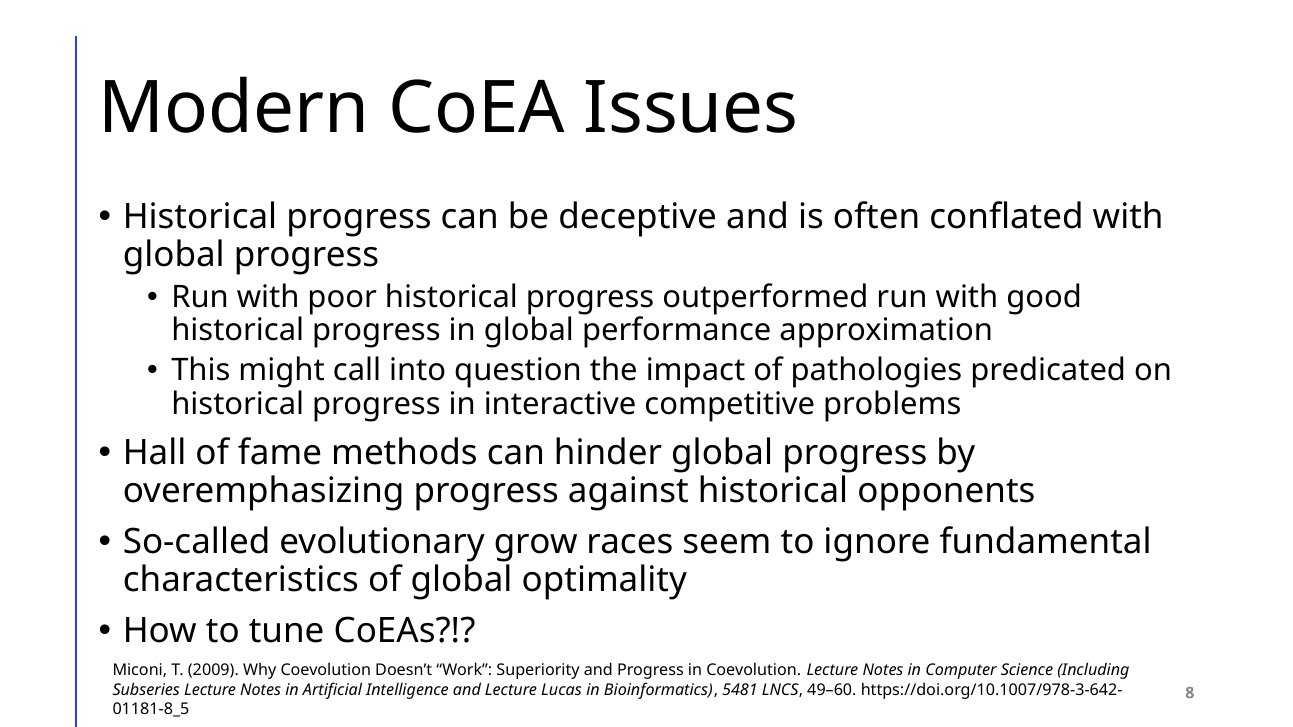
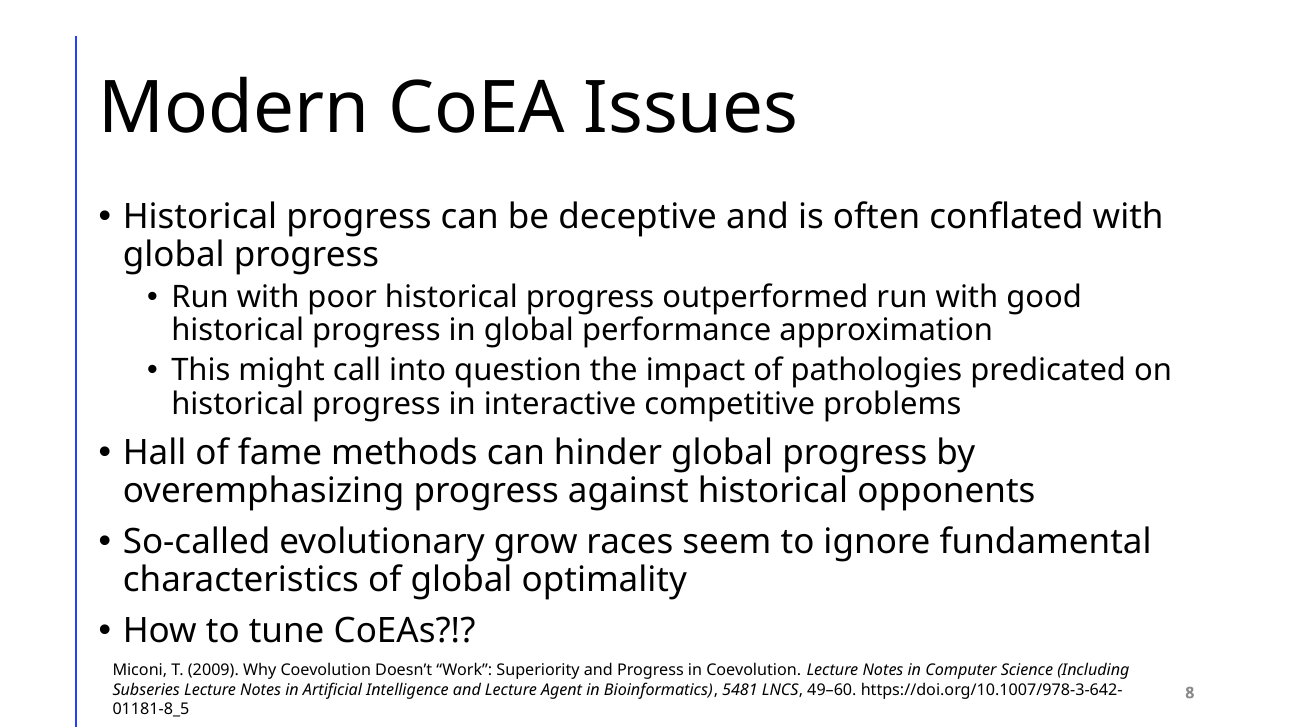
Lucas: Lucas -> Agent (562, 690)
